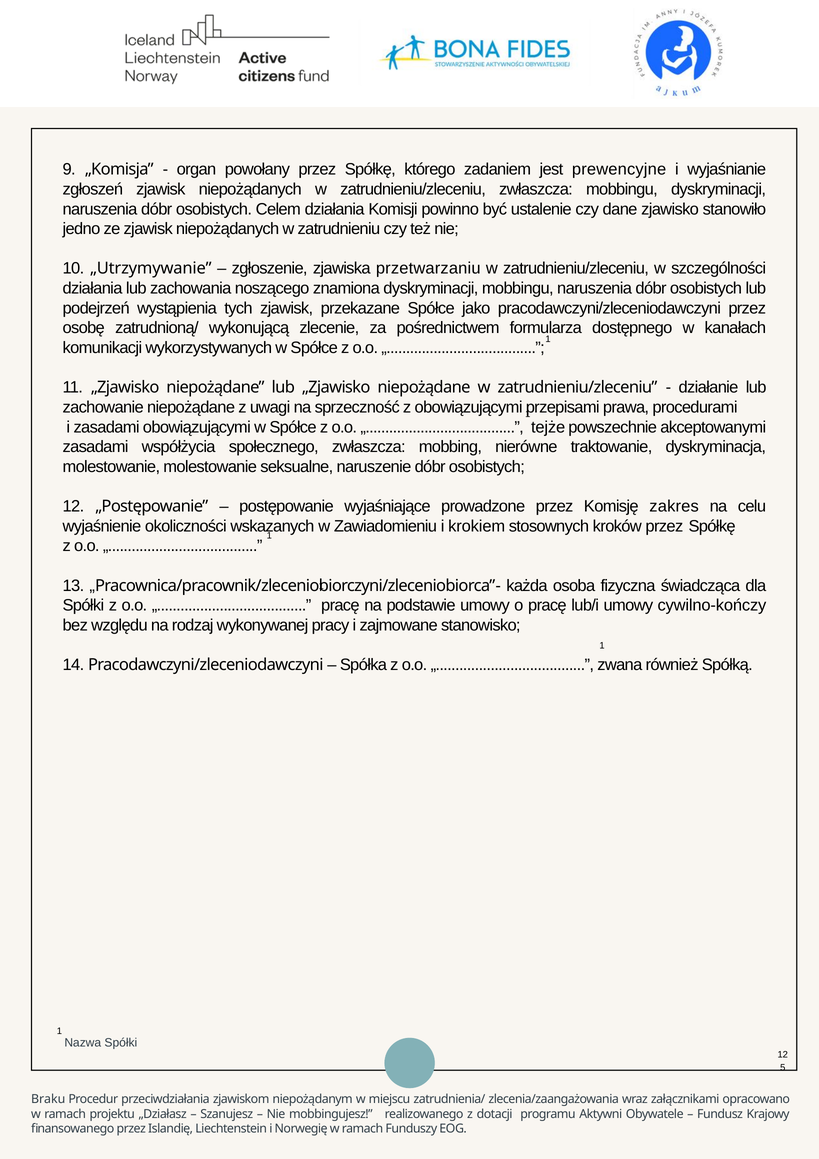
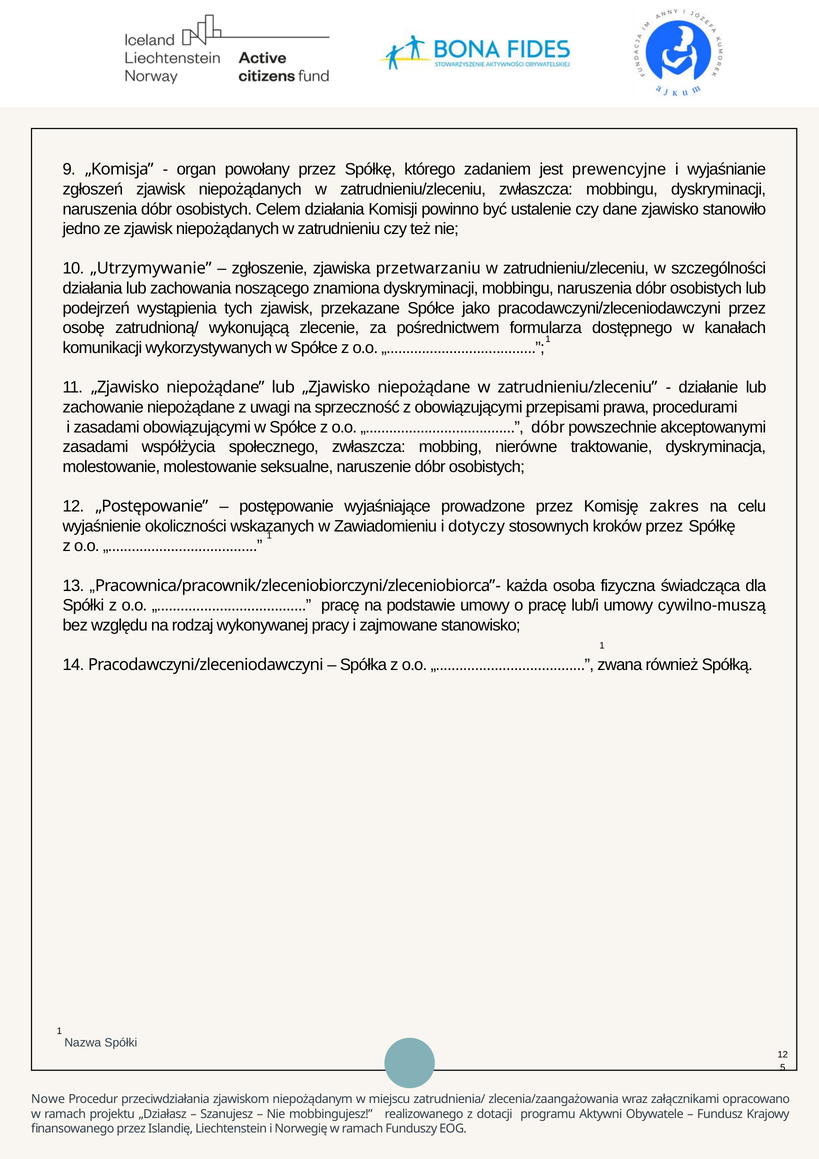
tejże: tejże -> dóbr (548, 427)
krokiem: krokiem -> dotyczy (477, 526)
cywilno-kończy: cywilno-kończy -> cywilno-muszą (712, 606)
Braku: Braku -> Nowe (48, 1099)
